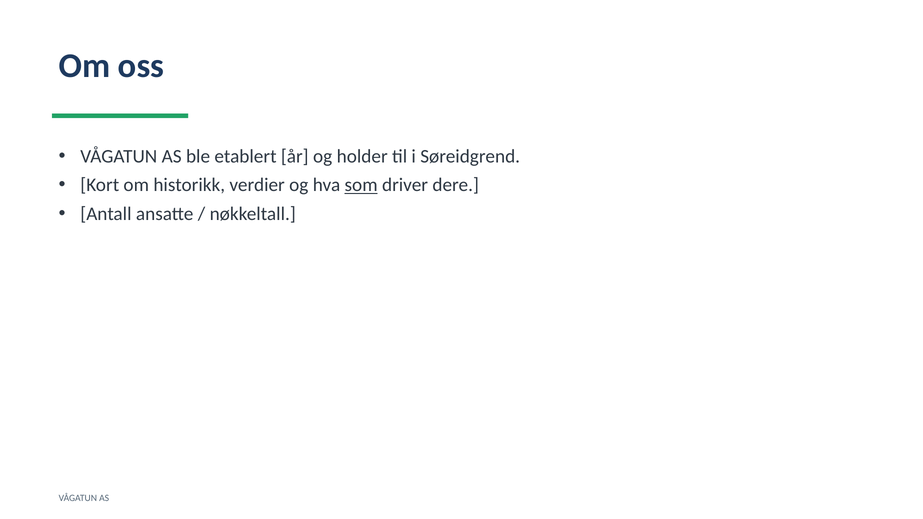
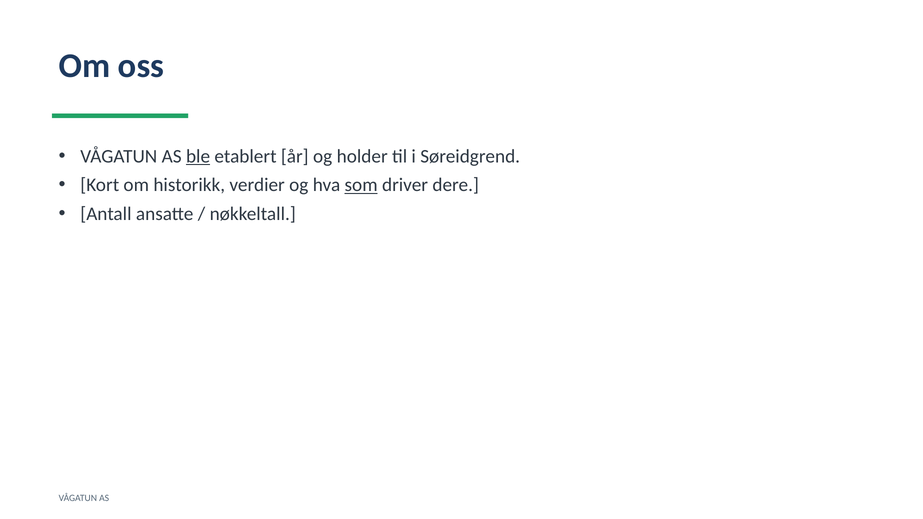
ble underline: none -> present (198, 156)
